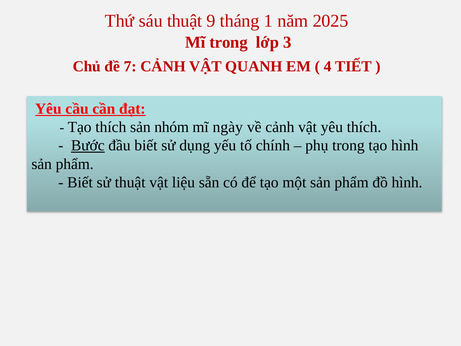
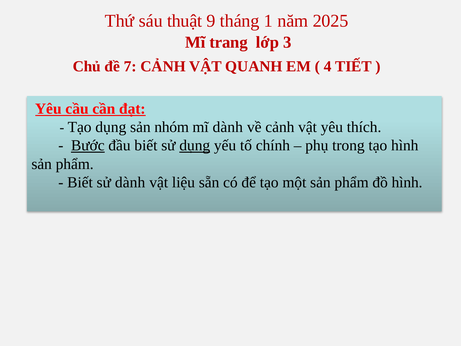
Mĩ trong: trong -> trang (229, 42)
Tạo thích: thích -> dụng (111, 127)
mĩ ngày: ngày -> dành (228, 127)
dụng underline: none -> present (195, 145)
sử thuật: thuật -> dành (130, 182)
